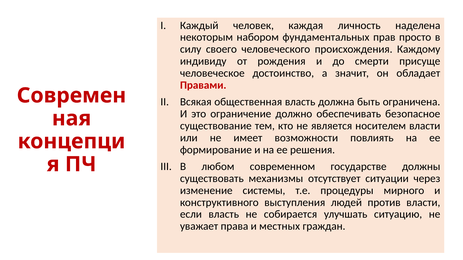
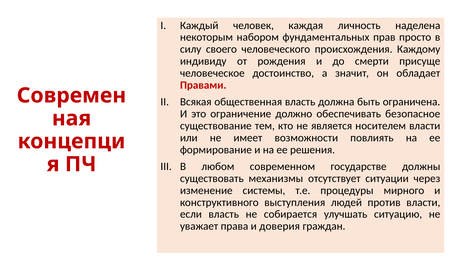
местных: местных -> доверия (280, 227)
